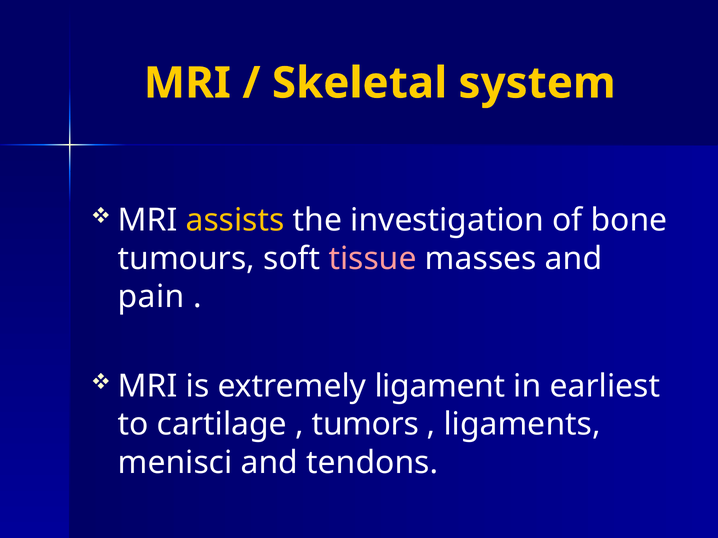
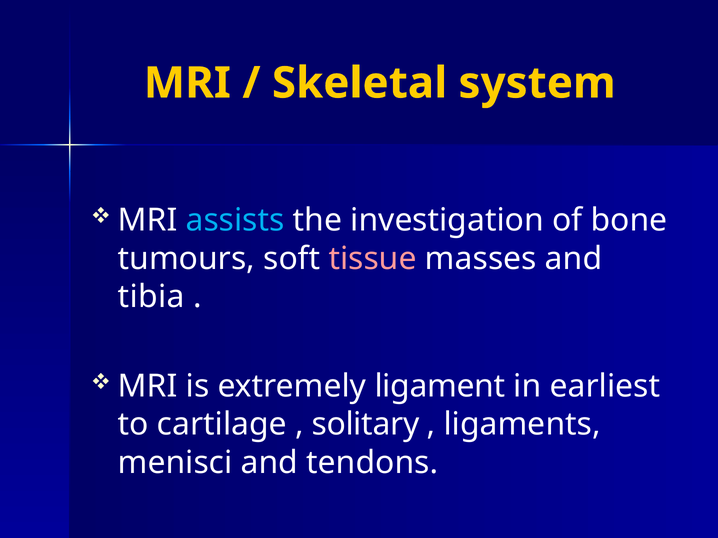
assists colour: yellow -> light blue (235, 220)
pain: pain -> tibia (151, 297)
tumors: tumors -> solitary (365, 425)
